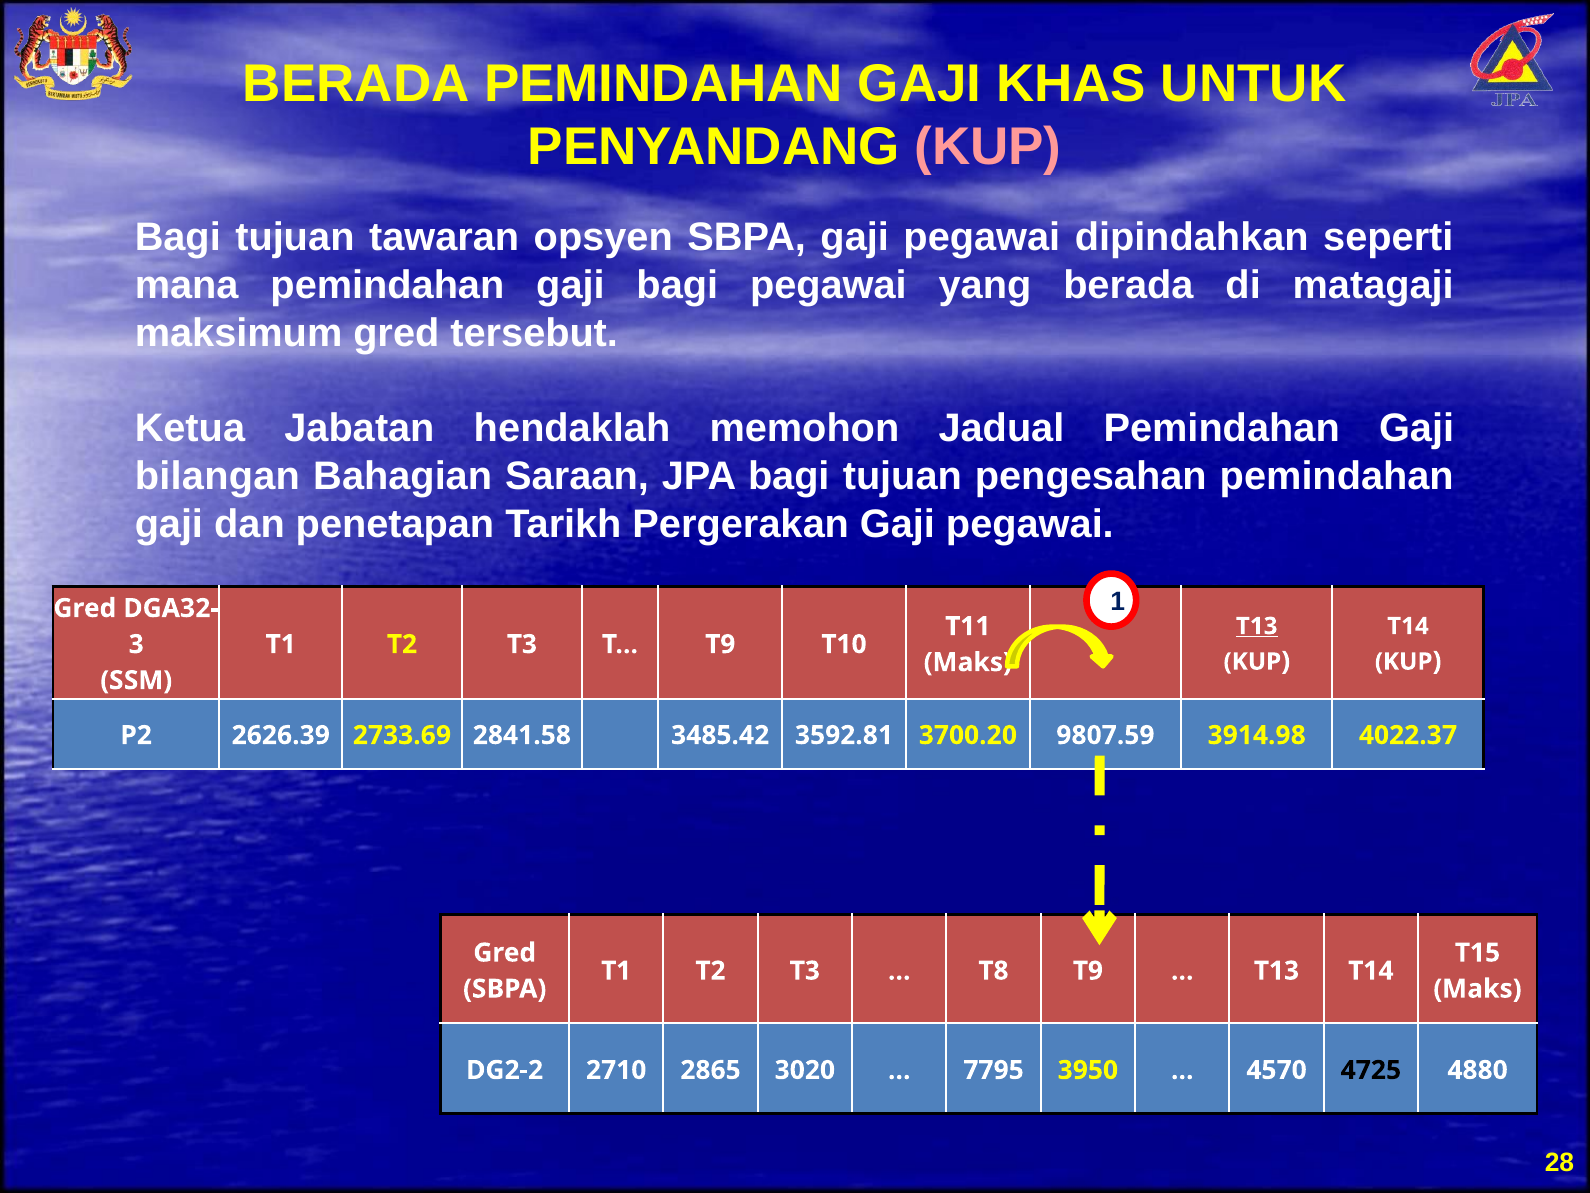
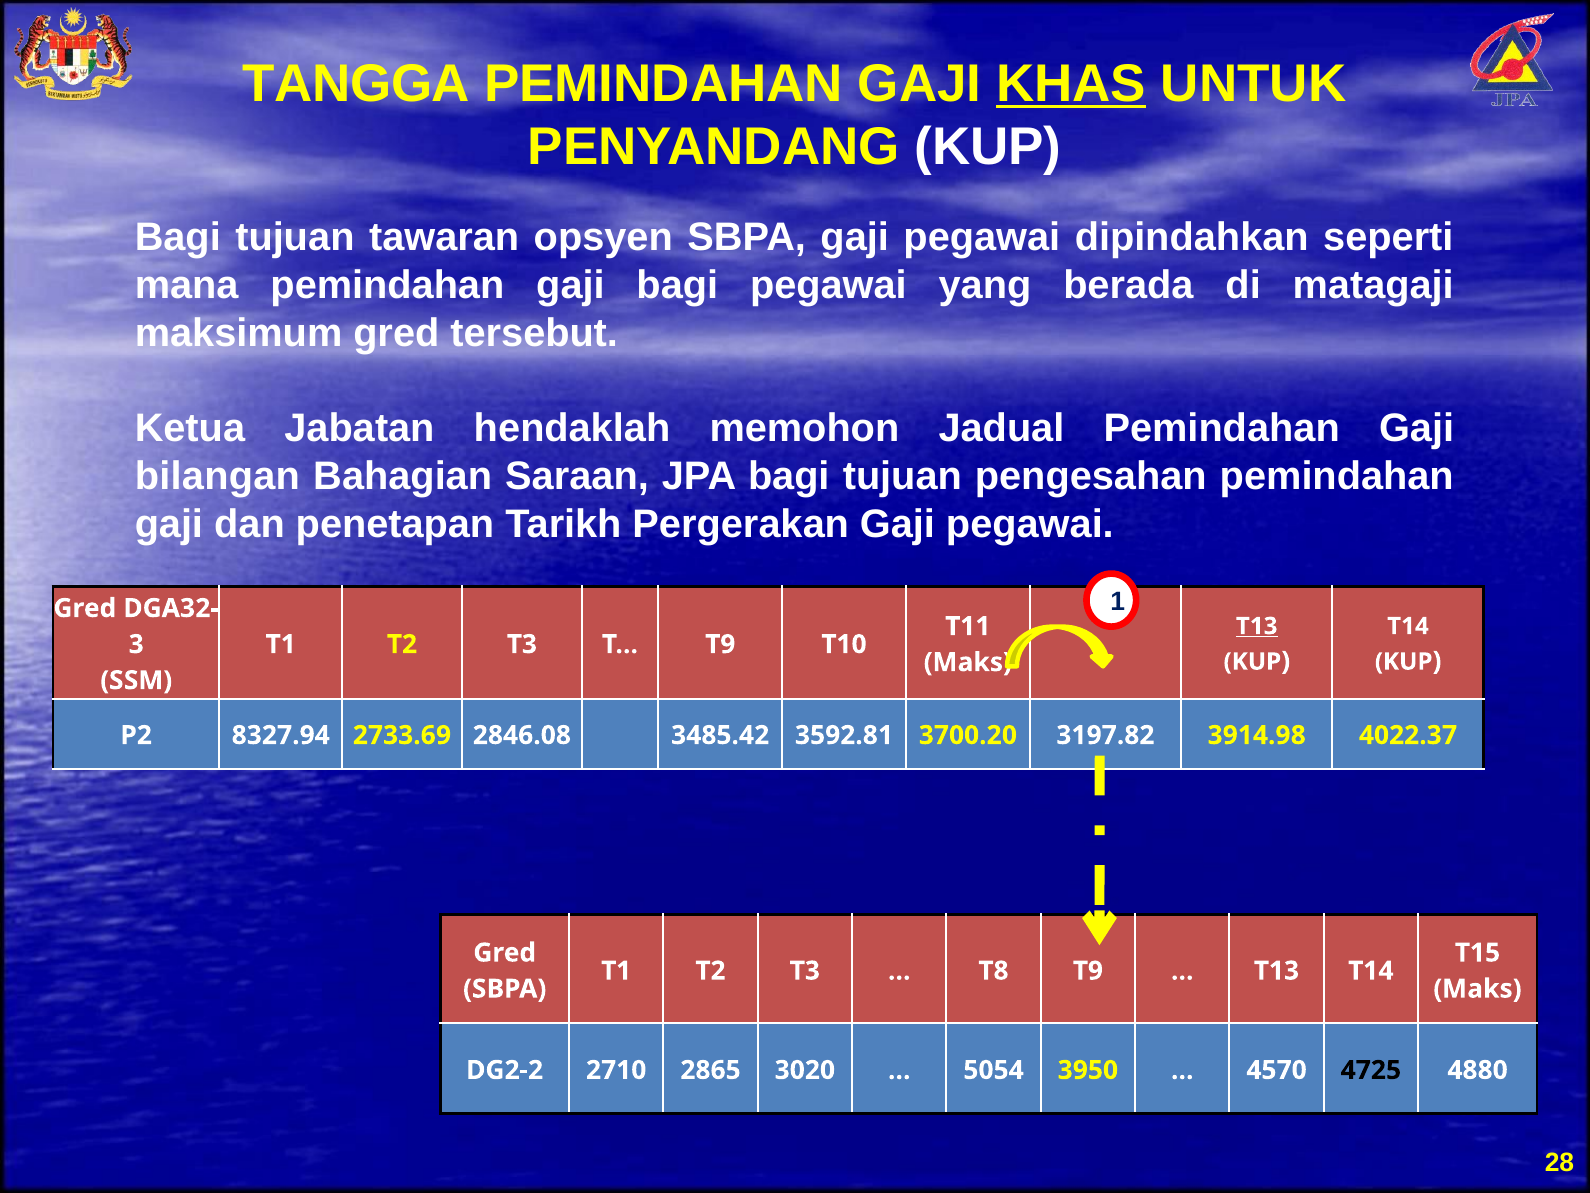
BERADA: BERADA -> TANGGA (356, 84)
KHAS underline: none -> present (1071, 84)
KUP colour: pink -> white (988, 147)
2626.39: 2626.39 -> 8327.94 (281, 735)
2841.58: 2841.58 -> 2846.08 (522, 735)
9807.59: 9807.59 -> 3197.82 (1105, 735)
7795: 7795 -> 5054 (994, 1070)
